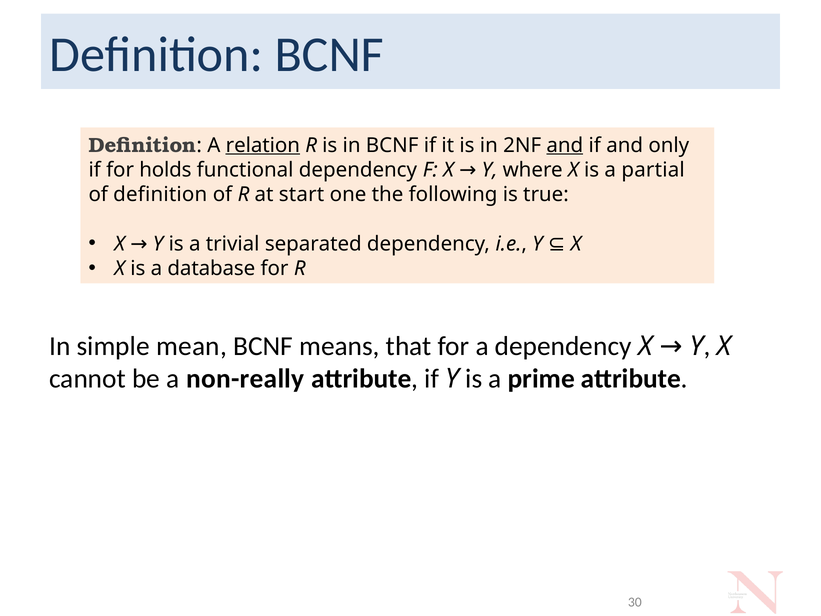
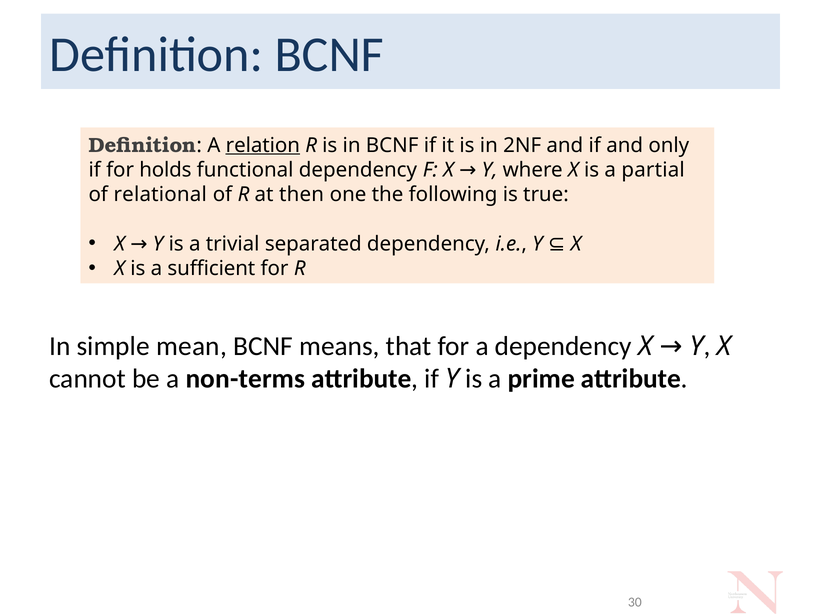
and underline: present -> none (565, 145)
of definition: definition -> relational (160, 194)
start: start -> then (302, 194)
database: database -> sufficient (211, 268)
non-really: non-really -> non-terms (245, 379)
